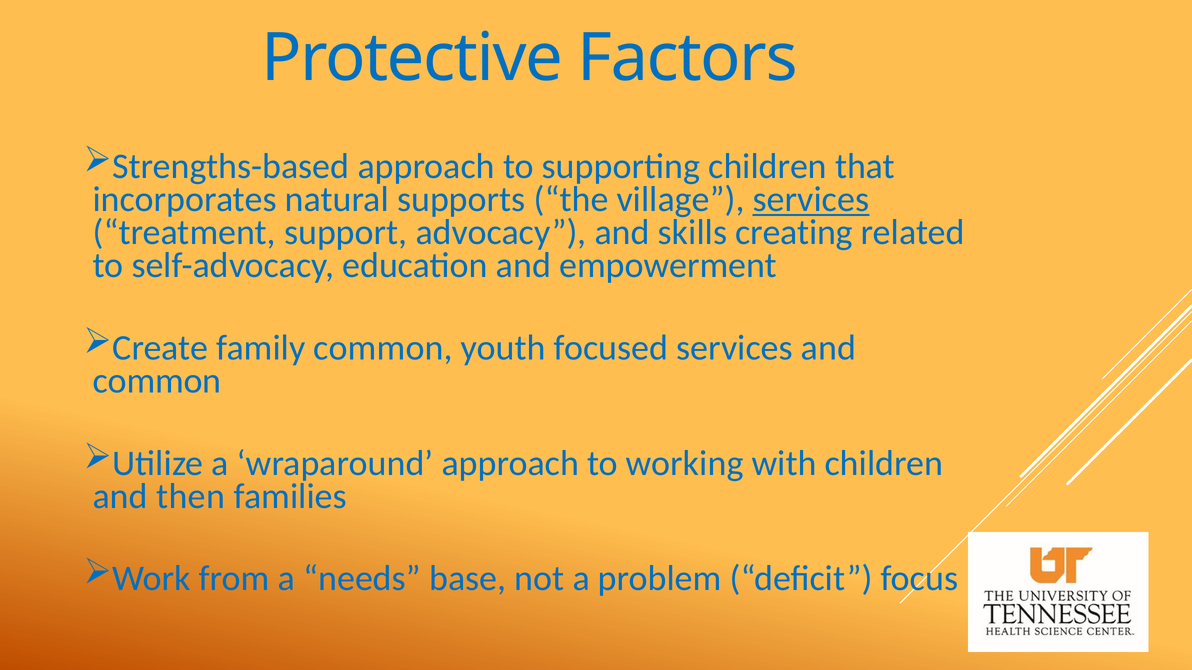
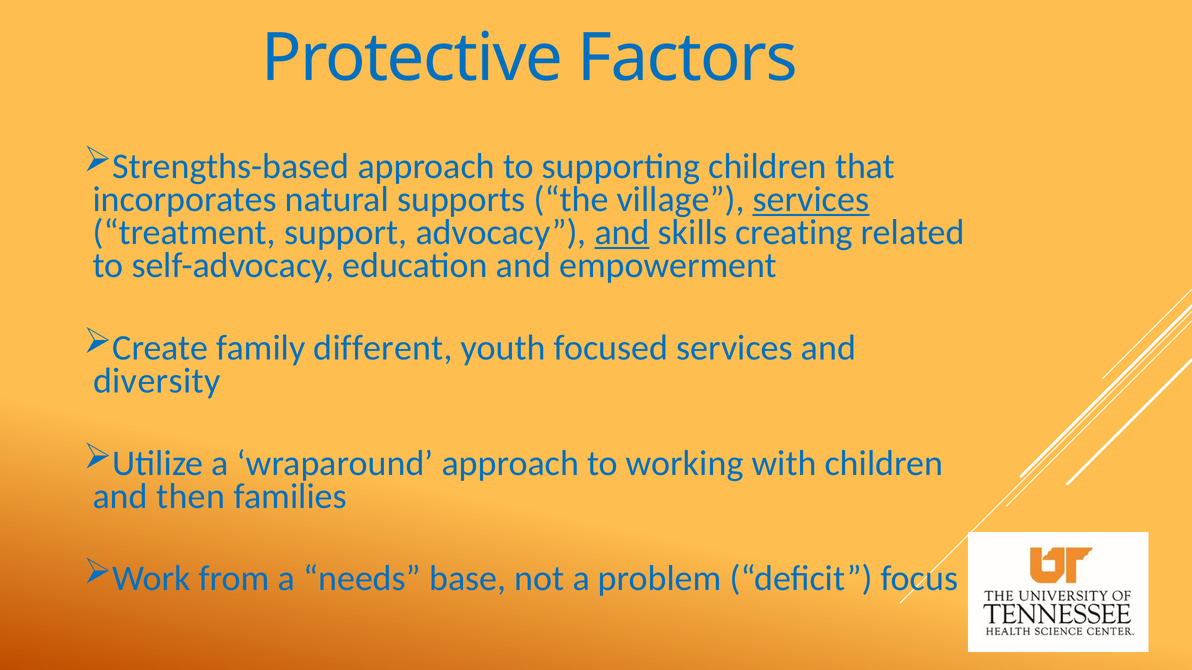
and underline: none -> present (622, 233)
family common: common -> different (383, 348)
common: common -> diversity (157, 381)
